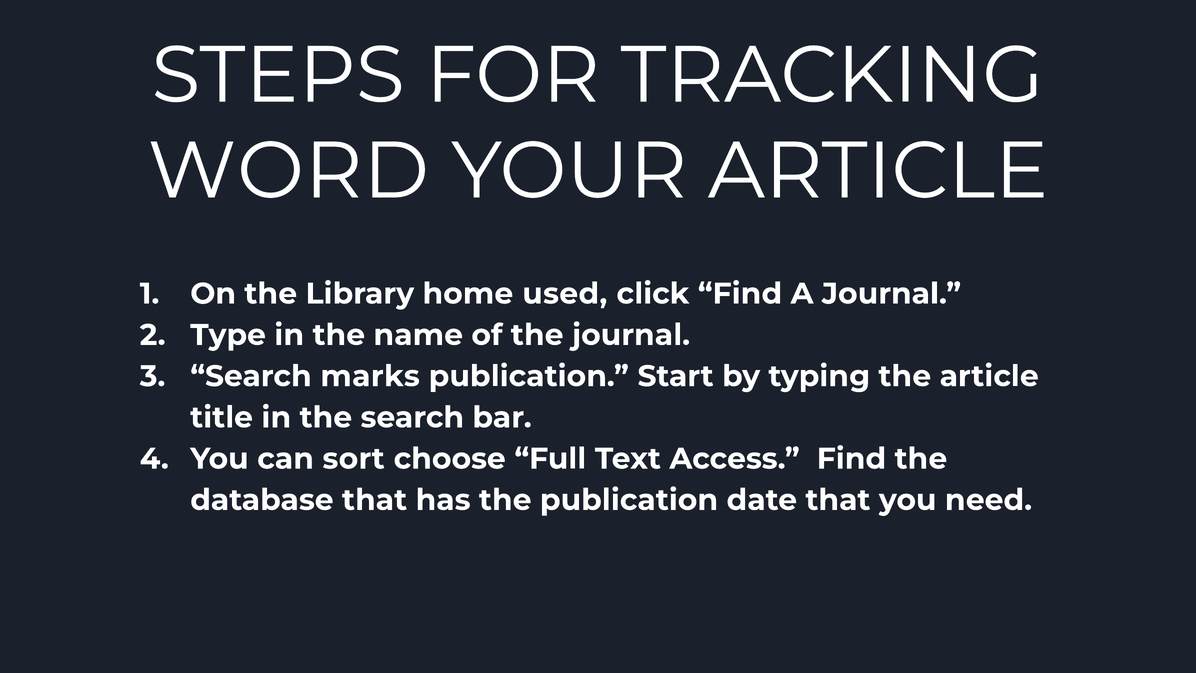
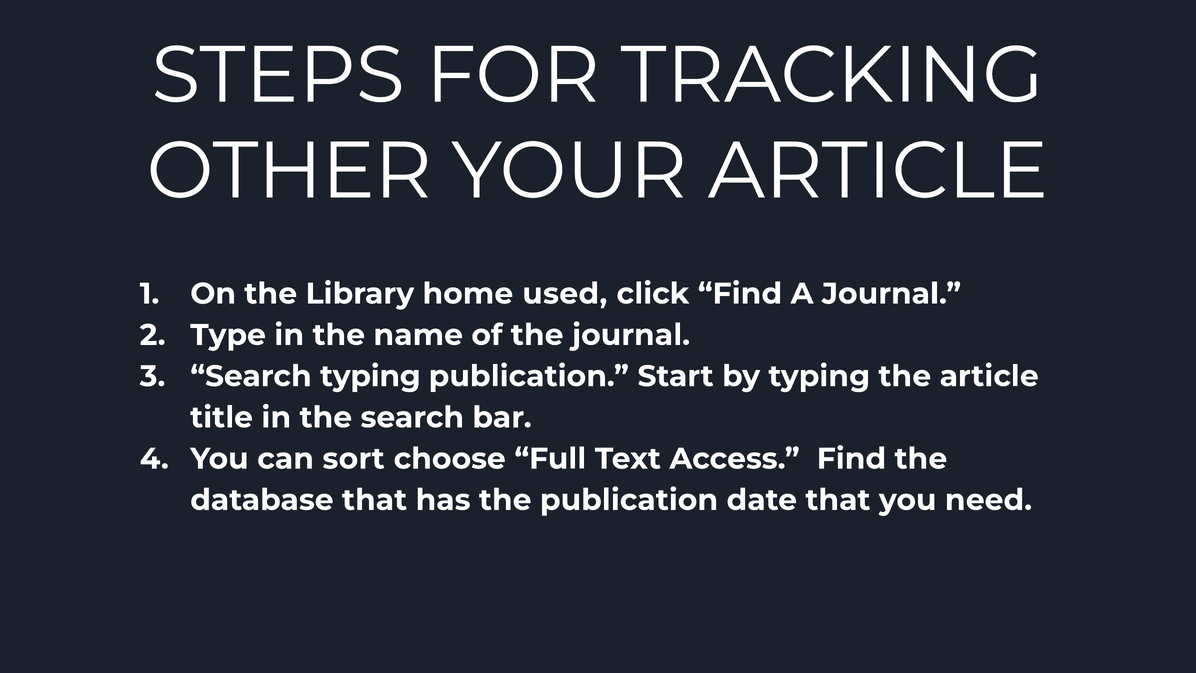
WORD: WORD -> OTHER (289, 171)
Search marks: marks -> typing (370, 376)
